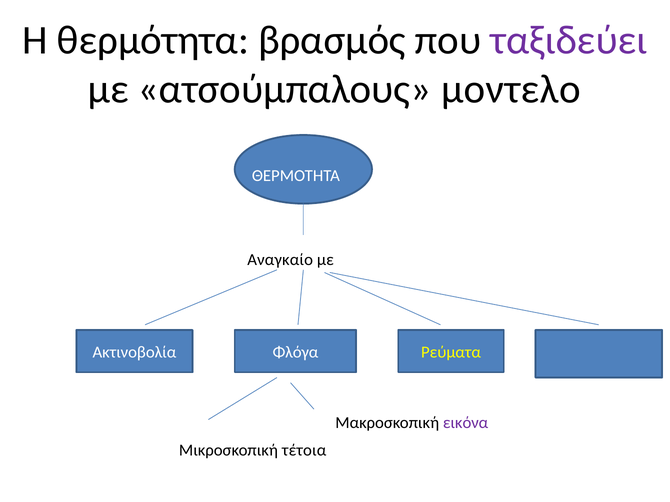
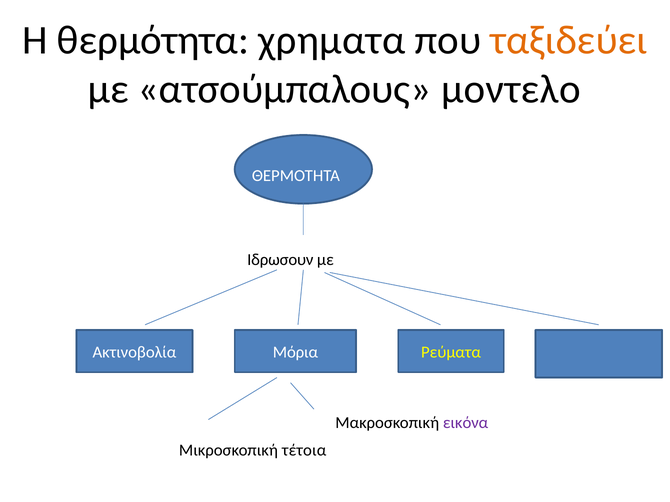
βρασμός: βρασμός -> χρηματα (332, 40)
ταξιδεύει colour: purple -> orange (569, 40)
Αναγκαίο: Αναγκαίο -> Ιδρωσουν (280, 260)
Φλόγα: Φλόγα -> Μόρια (295, 353)
